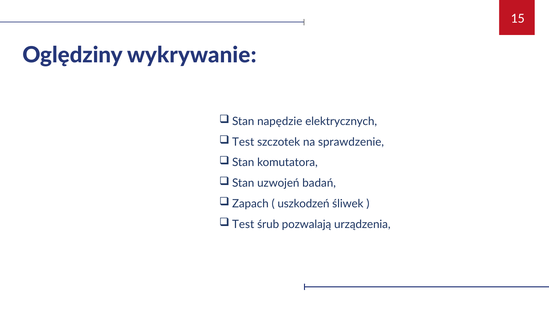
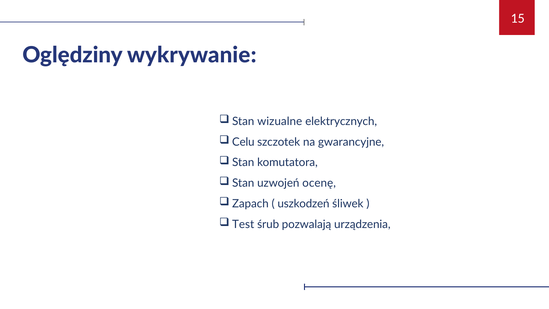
napędzie: napędzie -> wizualne (280, 121)
Test: Test -> Celu (243, 142)
sprawdzenie: sprawdzenie -> gwarancyjne (351, 142)
badań: badań -> ocenę (319, 183)
